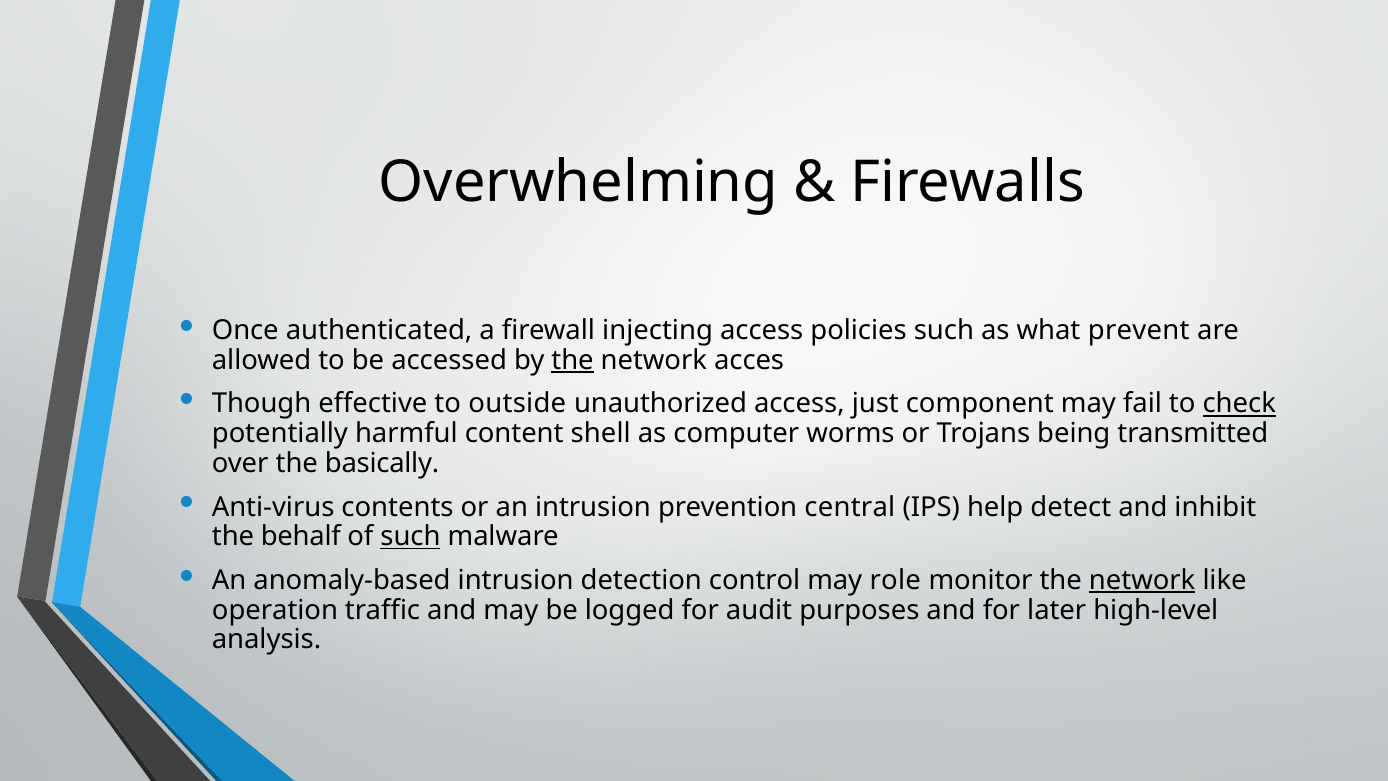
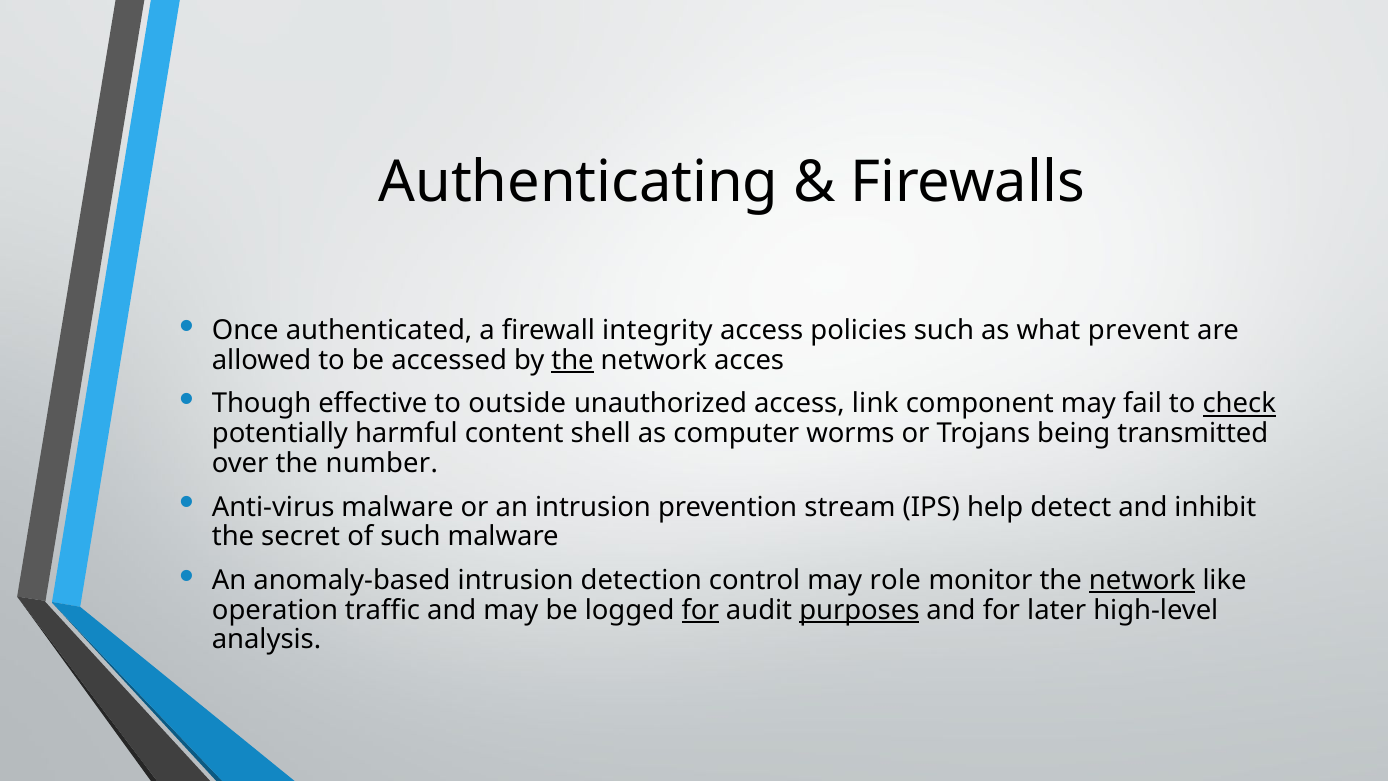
Overwhelming: Overwhelming -> Authenticating (578, 182)
injecting: injecting -> integrity (657, 330)
just: just -> link (875, 404)
basically: basically -> number (382, 463)
Anti-virus contents: contents -> malware (397, 507)
central: central -> stream (850, 507)
behalf: behalf -> secret (301, 536)
such underline: present -> none (410, 536)
for underline: none -> present (700, 610)
purposes underline: none -> present (859, 610)
